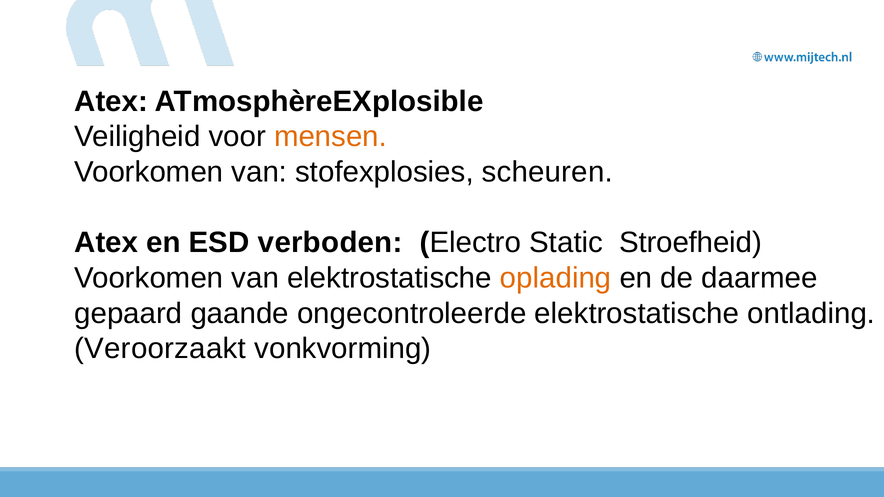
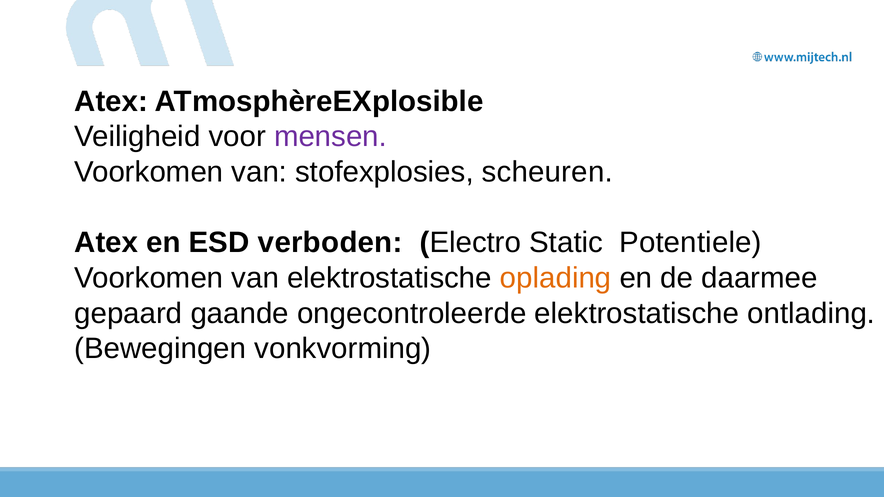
mensen colour: orange -> purple (331, 137)
Stroefheid: Stroefheid -> Potentiele (690, 243)
Veroorzaakt: Veroorzaakt -> Bewegingen (160, 349)
